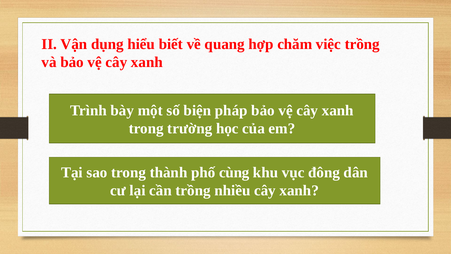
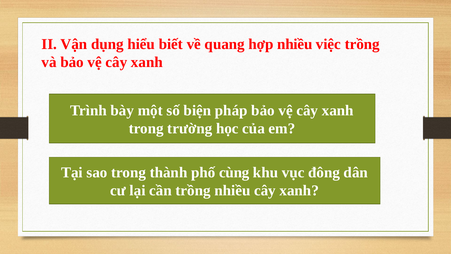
hợp chăm: chăm -> nhiều (295, 44)
